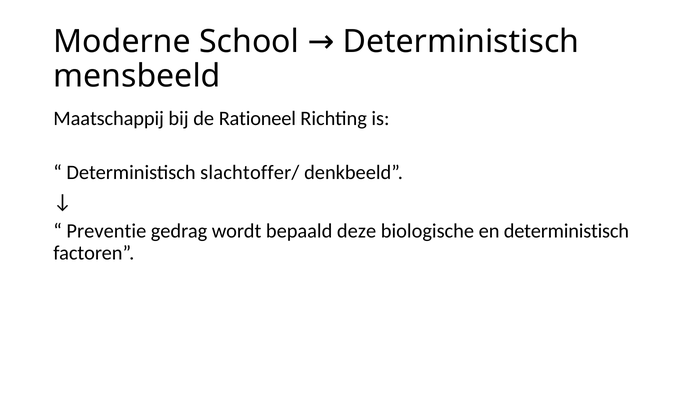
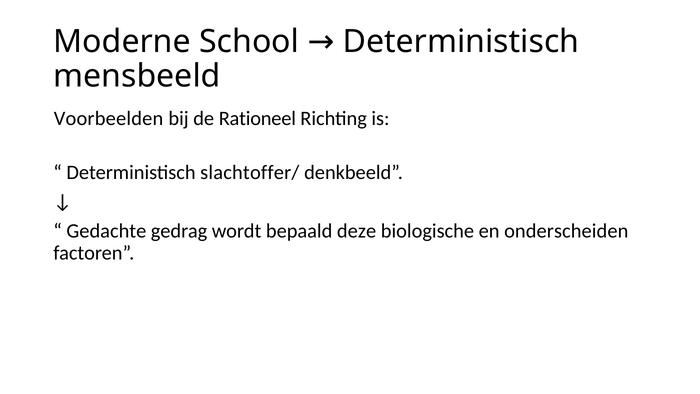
Maatschappij: Maatschappij -> Voorbeelden (109, 118)
Preventie: Preventie -> Gedachte (106, 231)
en deterministisch: deterministisch -> onderscheiden (566, 231)
